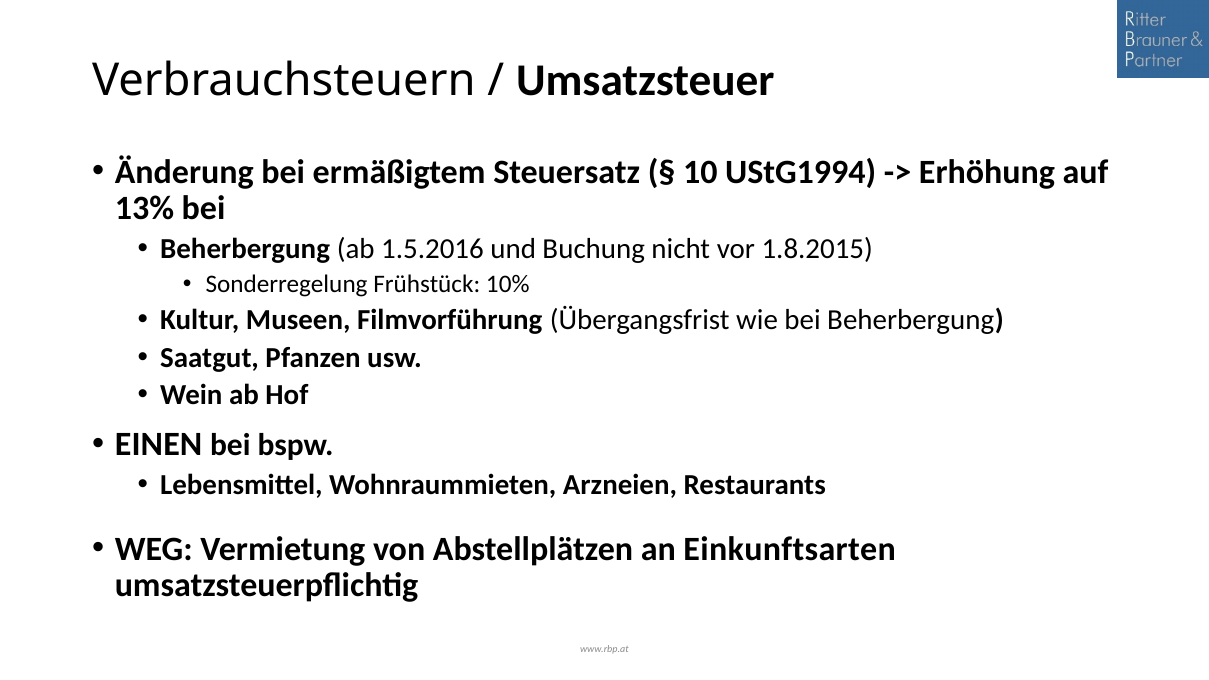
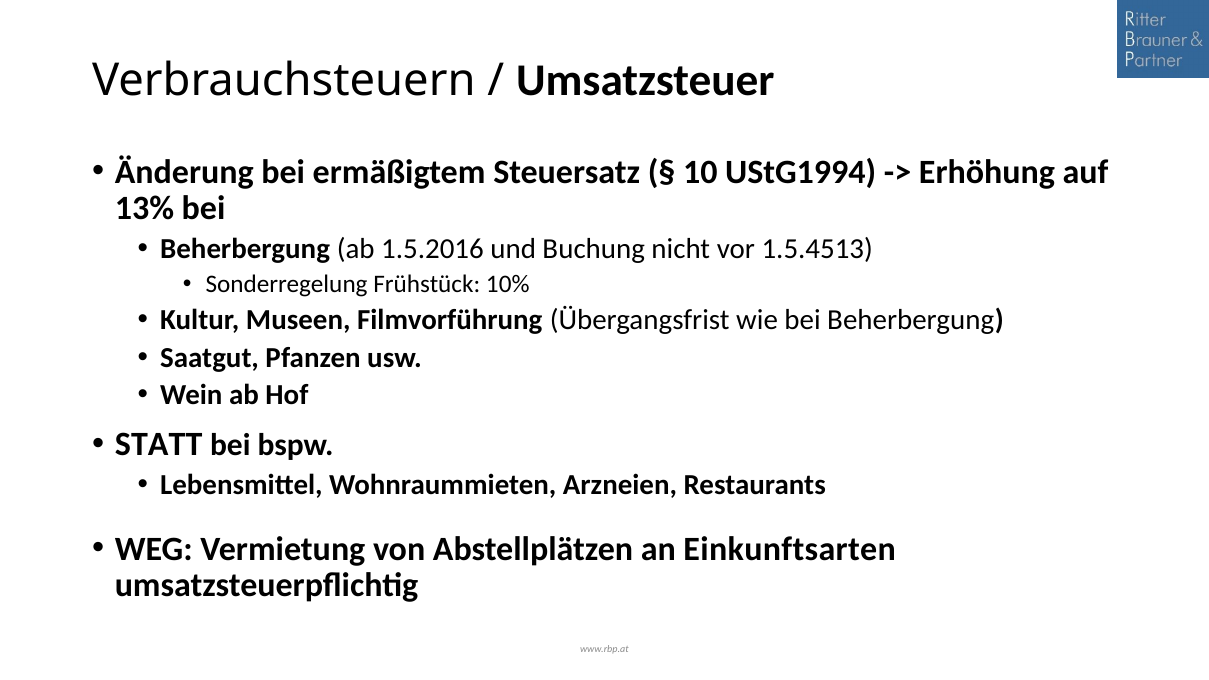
1.8.2015: 1.8.2015 -> 1.5.4513 (817, 249)
EINEN: EINEN -> STATT (159, 444)
